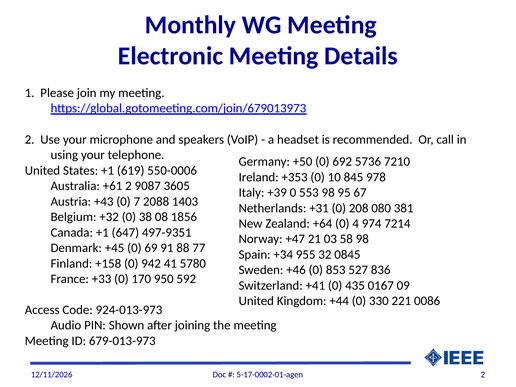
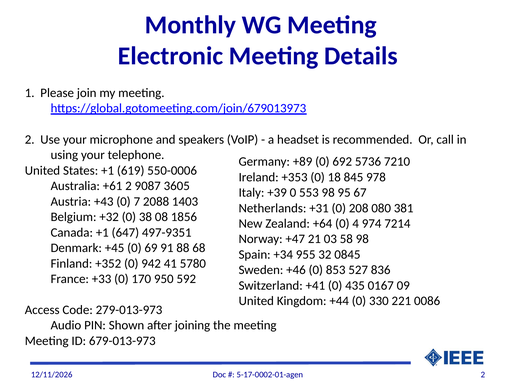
+50: +50 -> +89 (303, 162)
10: 10 -> 18 (334, 177)
77: 77 -> 68 (199, 248)
+158: +158 -> +352 (108, 263)
924-013-973: 924-013-973 -> 279-013-973 (129, 310)
